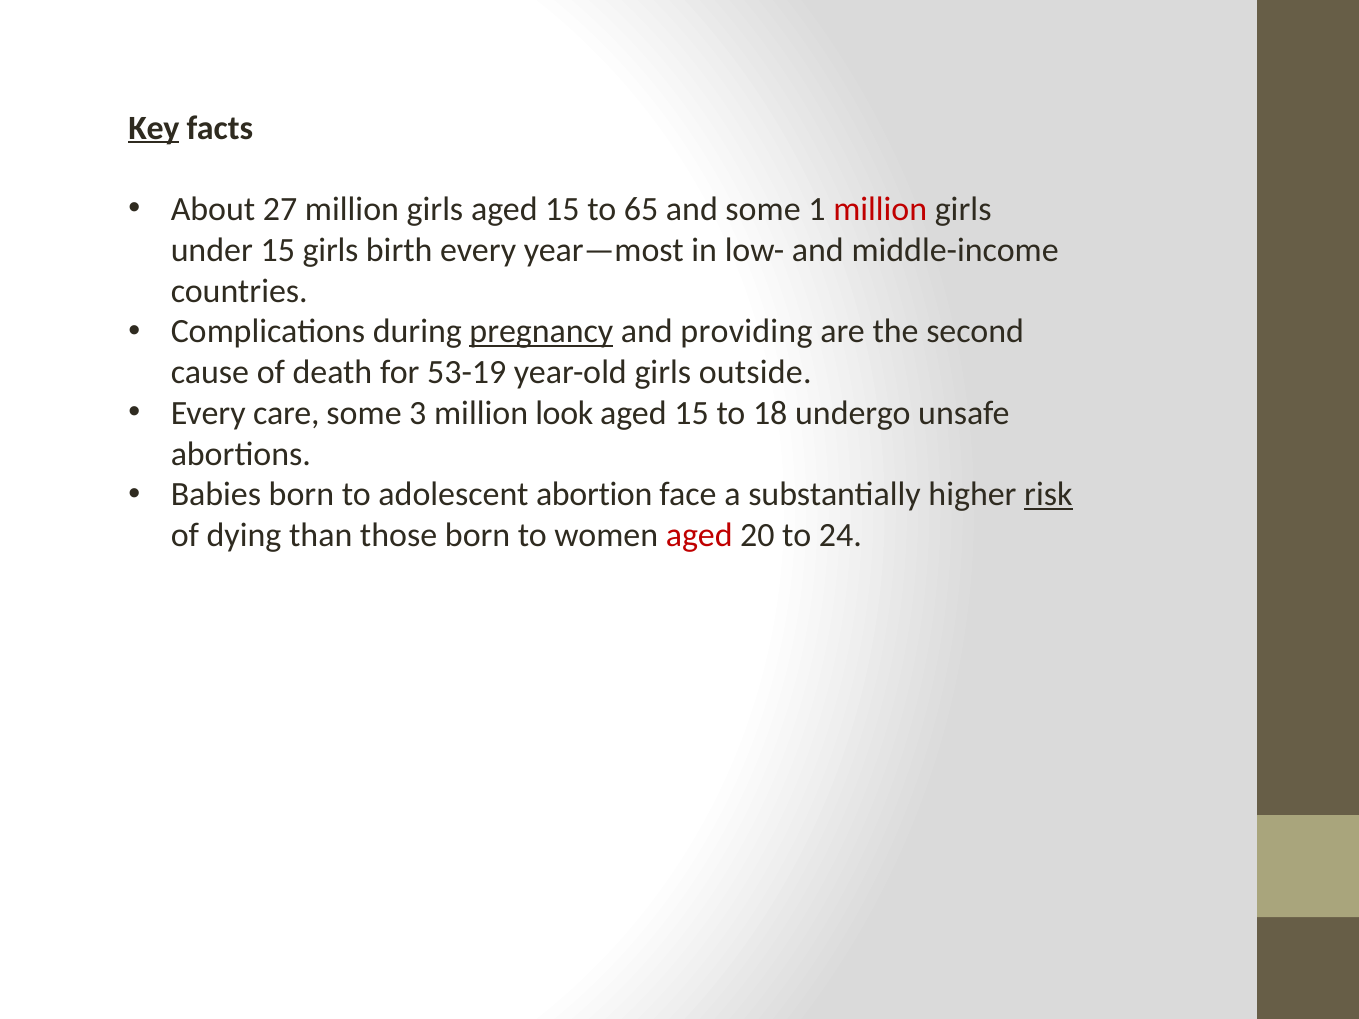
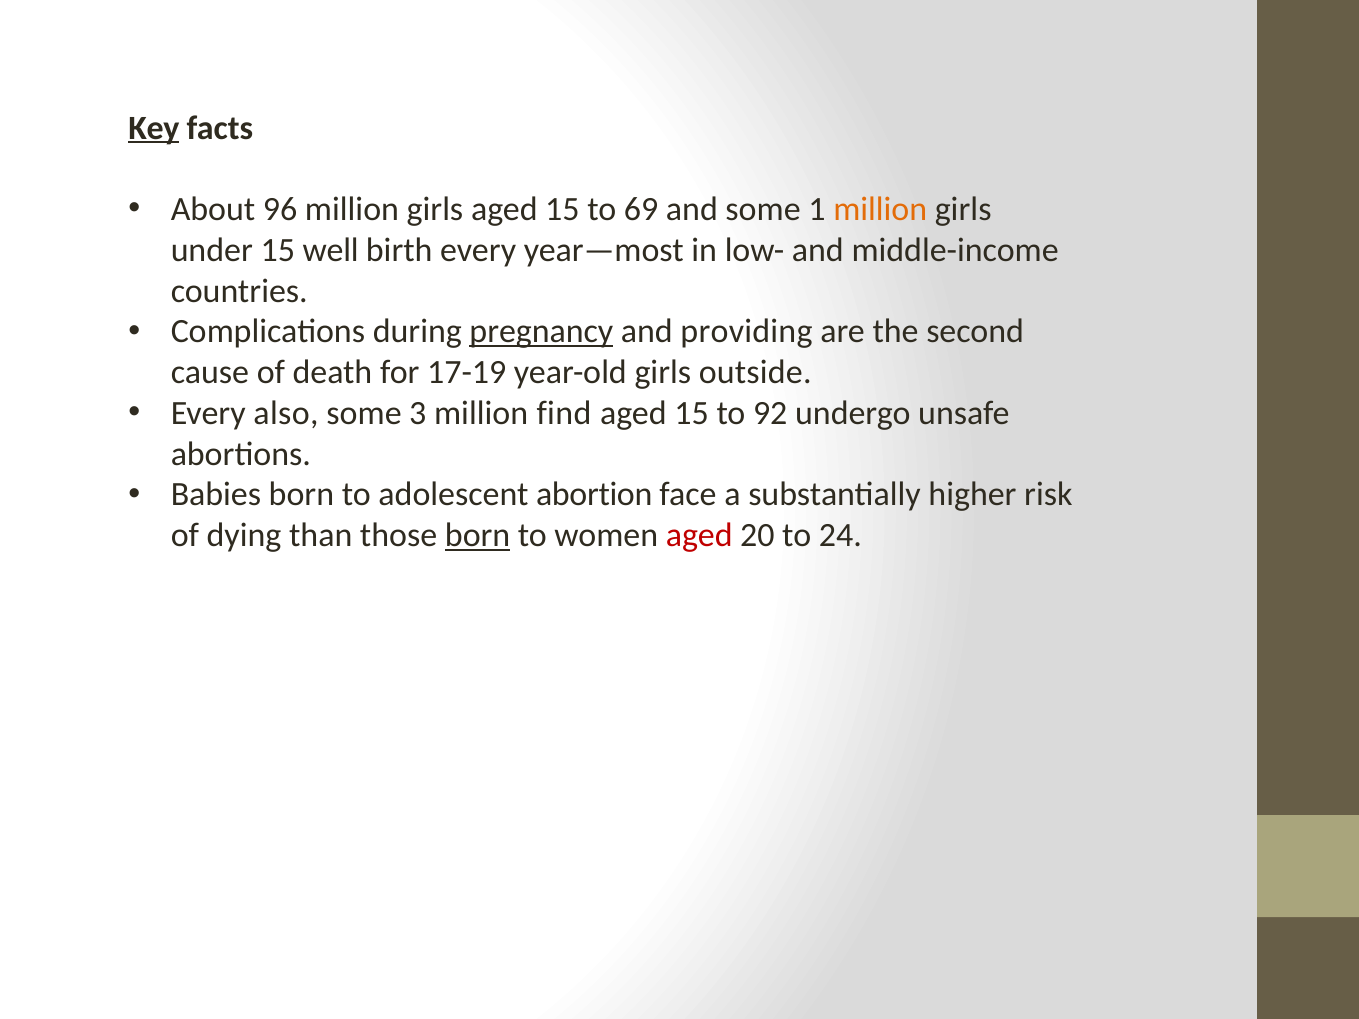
27: 27 -> 96 (280, 209)
65: 65 -> 69 (641, 209)
million colour: red -> orange (880, 209)
15 girls: girls -> well (331, 250)
53-19: 53-19 -> 17-19 (467, 372)
care: care -> also (286, 413)
look: look -> find (564, 413)
18: 18 -> 92 (770, 413)
risk underline: present -> none (1048, 495)
born underline: none -> present (478, 536)
